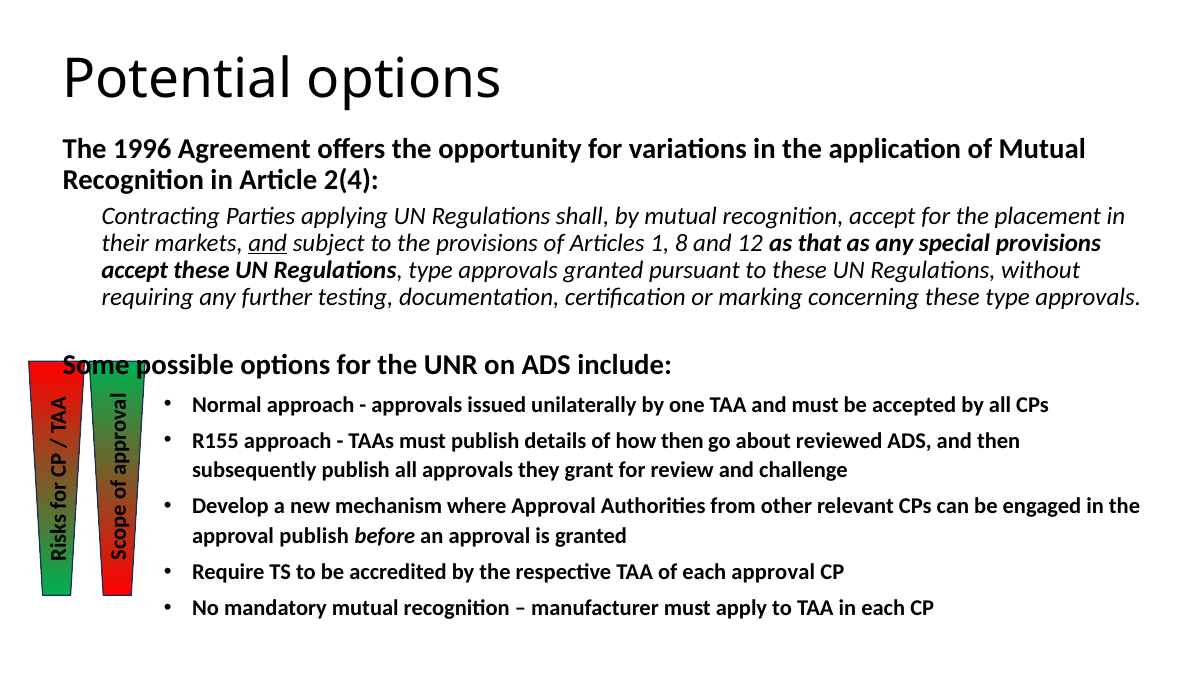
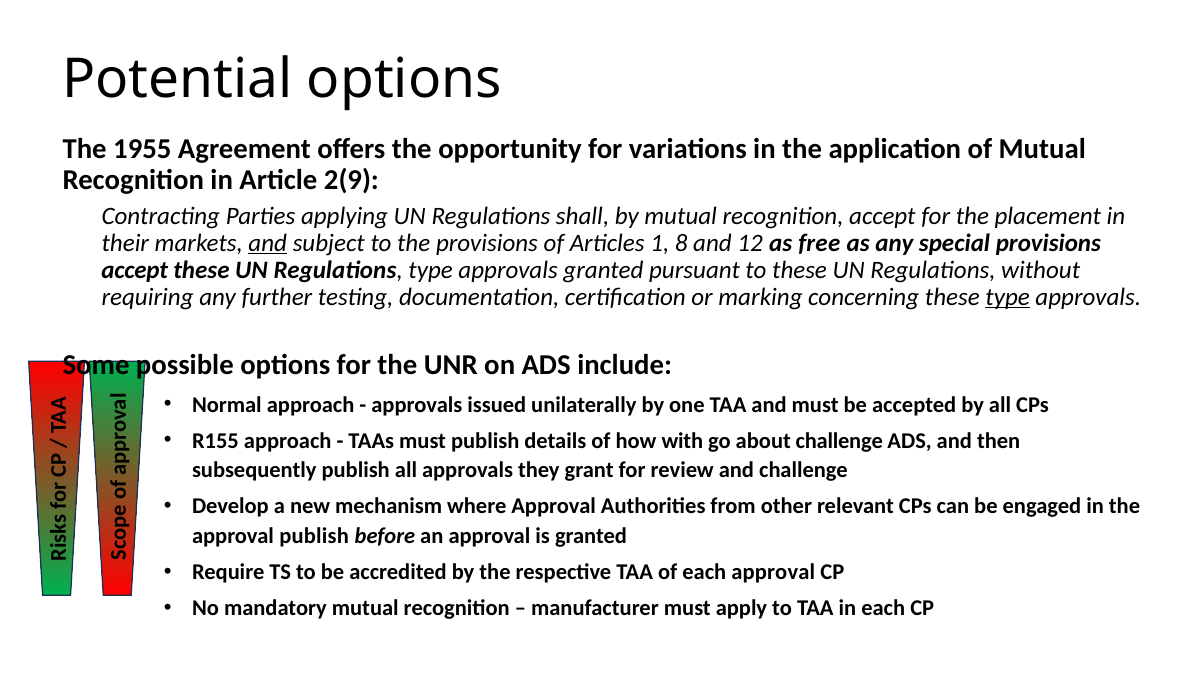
1996: 1996 -> 1955 (142, 149)
2(4: 2(4 -> 2(9 (351, 181)
that: that -> free (819, 243)
type underline: none -> present (1008, 297)
how then: then -> with (682, 441)
about reviewed: reviewed -> challenge (839, 441)
